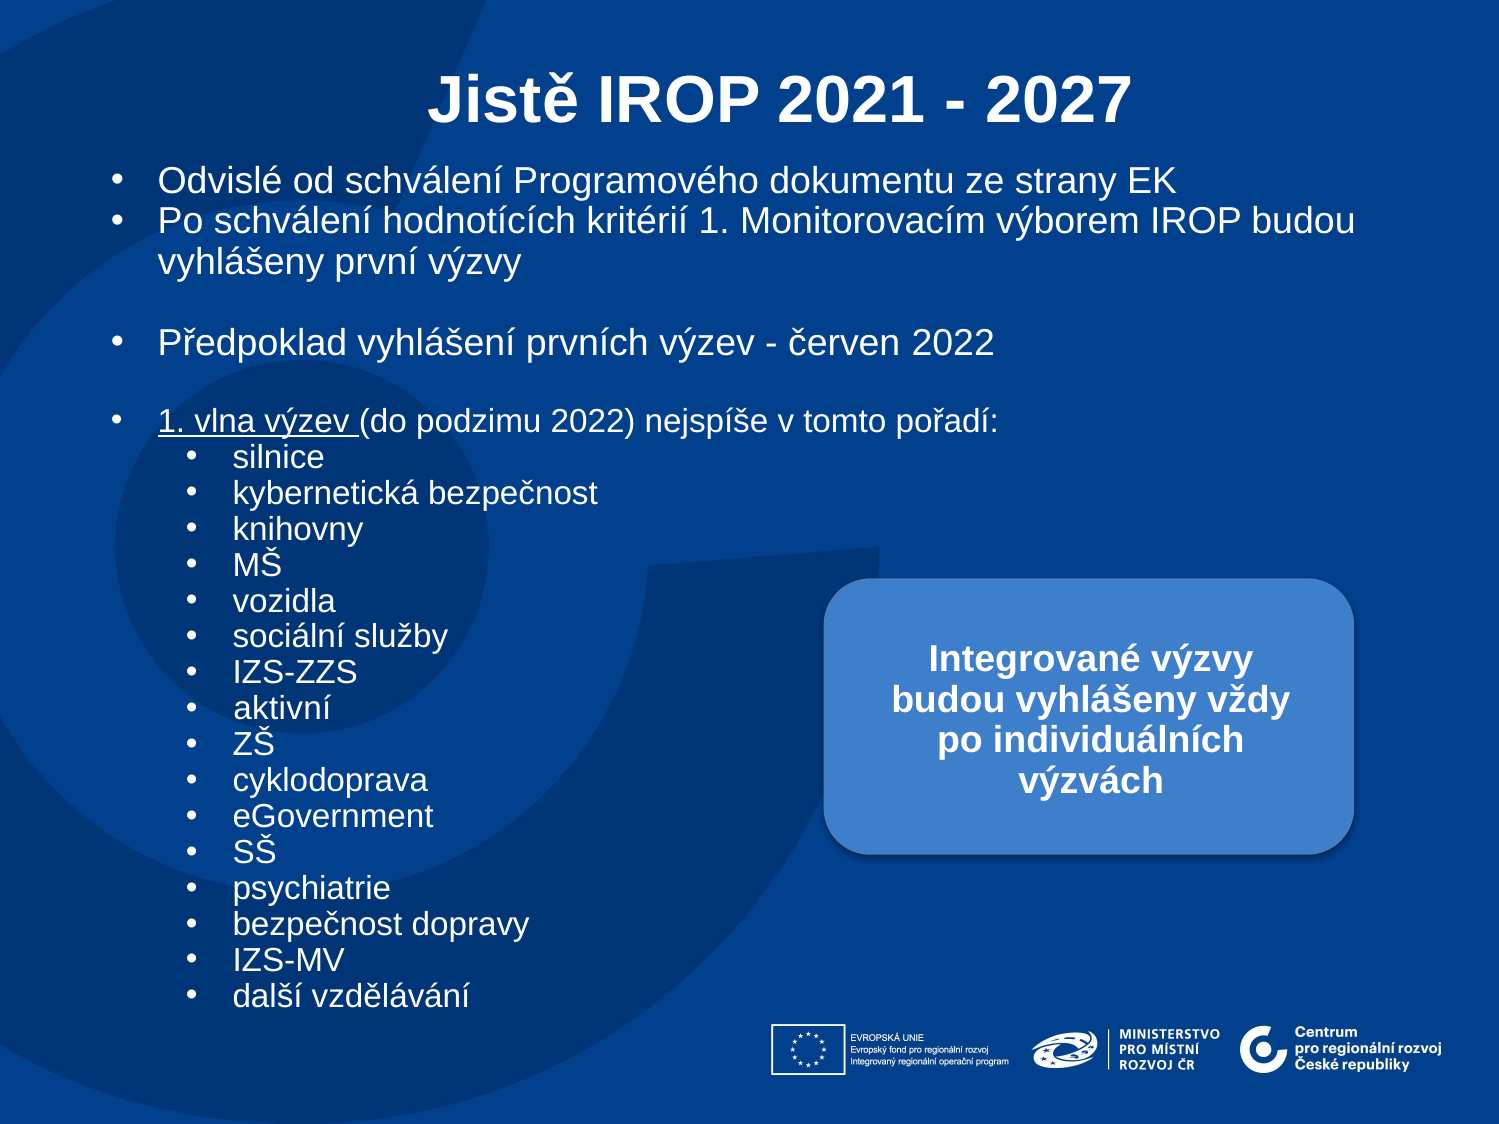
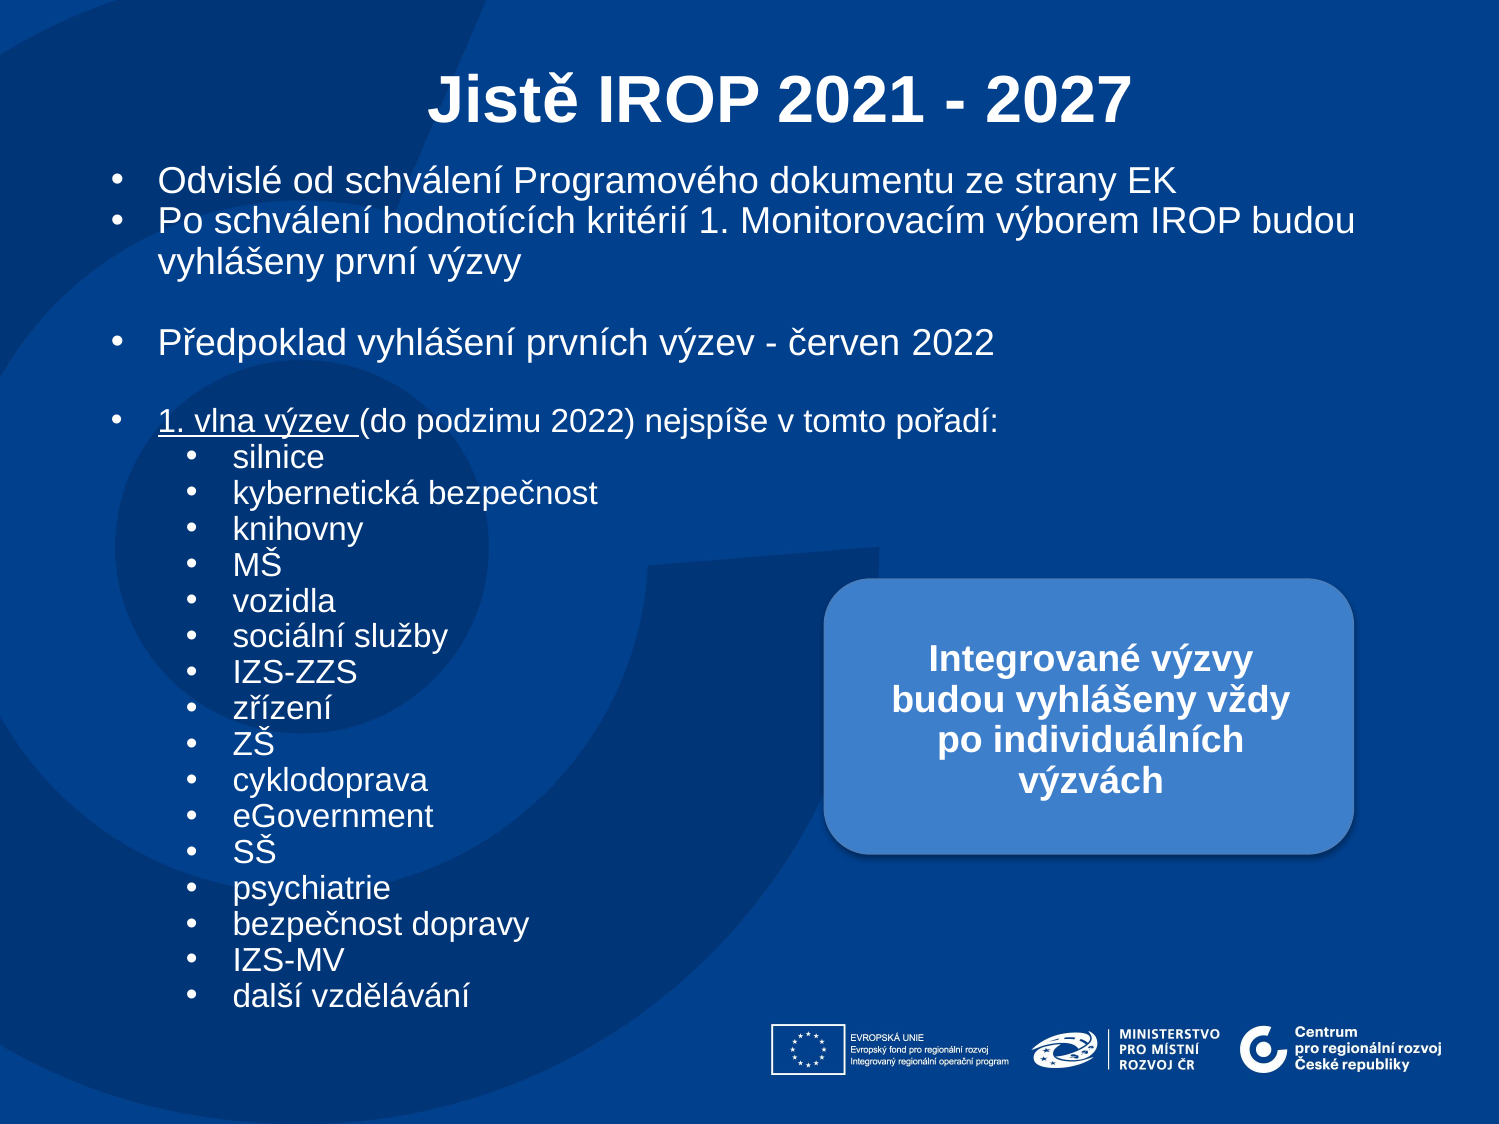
aktivní: aktivní -> zřízení (283, 709)
